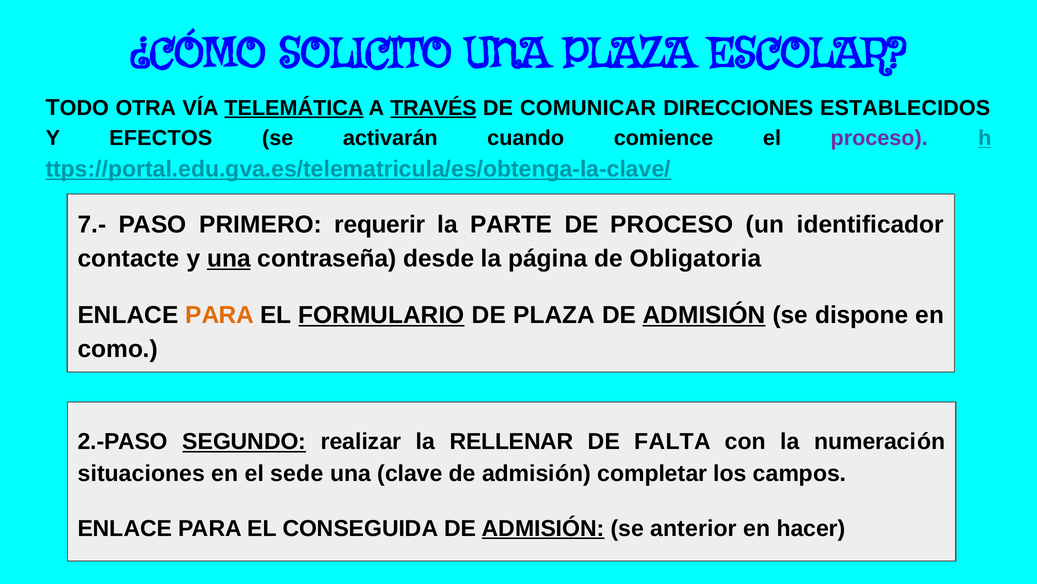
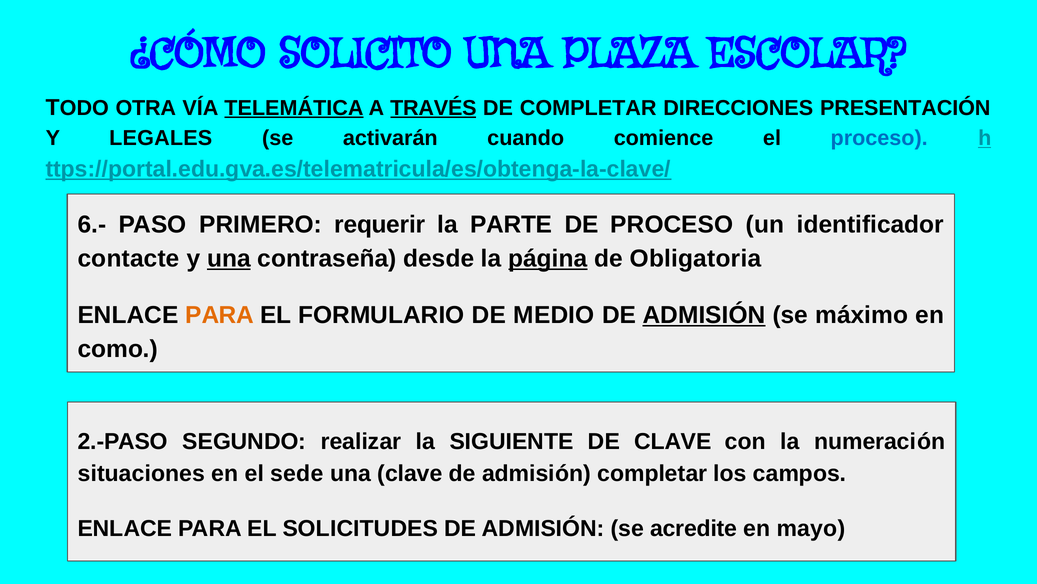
DE COMUNICAR: COMUNICAR -> COMPLETAR (588, 108)
ESTABLECIDOS: ESTABLECIDOS -> PRESENTACIÓN (905, 108)
EFECTOS: EFECTOS -> LEGALES (161, 138)
proceso colour: purple -> blue (879, 138)
7.-: 7.- -> 6.- (92, 224)
página underline: none -> present (548, 258)
FORMULARIO underline: present -> none (381, 315)
DE PLAZA: PLAZA -> MEDIO (554, 315)
dispone: dispone -> máximo (862, 315)
SEGUNDO underline: present -> none (244, 441)
RELLENAR: RELLENAR -> SIGUIENTE (511, 441)
DE FALTA: FALTA -> CLAVE (673, 441)
CONSEGUIDA: CONSEGUIDA -> SOLICITUDES (360, 528)
ADMISIÓN underline: present -> none (543, 528)
anterior: anterior -> acredite (694, 528)
hacer: hacer -> mayo (811, 528)
